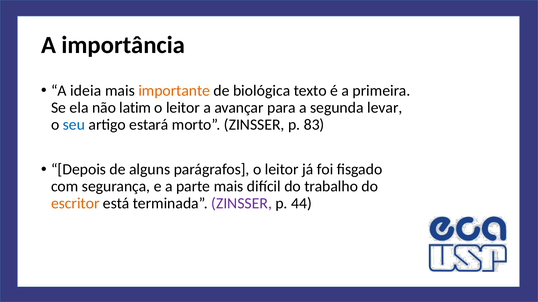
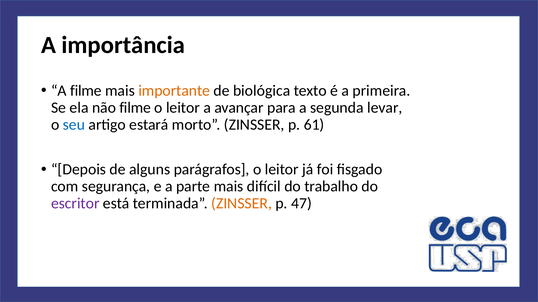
A ideia: ideia -> filme (86, 91)
não latim: latim -> filme (135, 108)
83: 83 -> 61 (314, 125)
escritor colour: orange -> purple (75, 204)
ZINSSER colour: purple -> orange (242, 204)
44: 44 -> 47 (301, 204)
